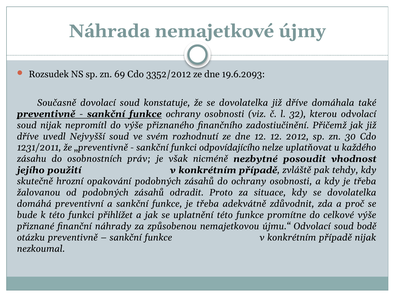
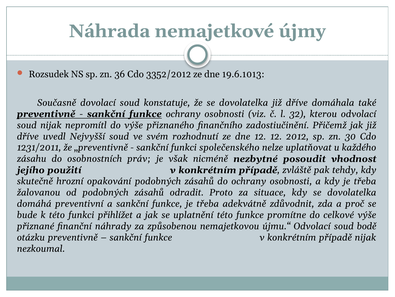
69: 69 -> 36 (120, 74)
19.6.2093: 19.6.2093 -> 19.6.1013 (243, 74)
odpovídajícího: odpovídajícího -> společenského (229, 147)
